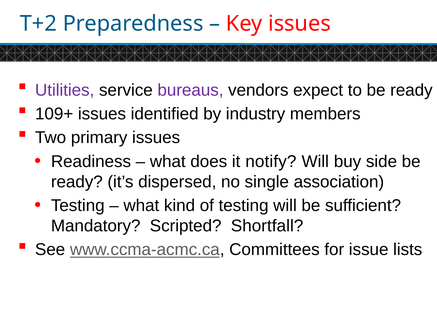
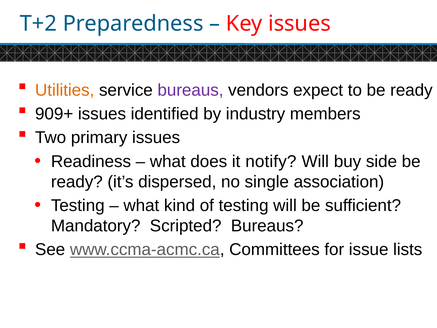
Utilities colour: purple -> orange (65, 90)
109+: 109+ -> 909+ (54, 114)
Scripted Shortfall: Shortfall -> Bureaus (267, 226)
